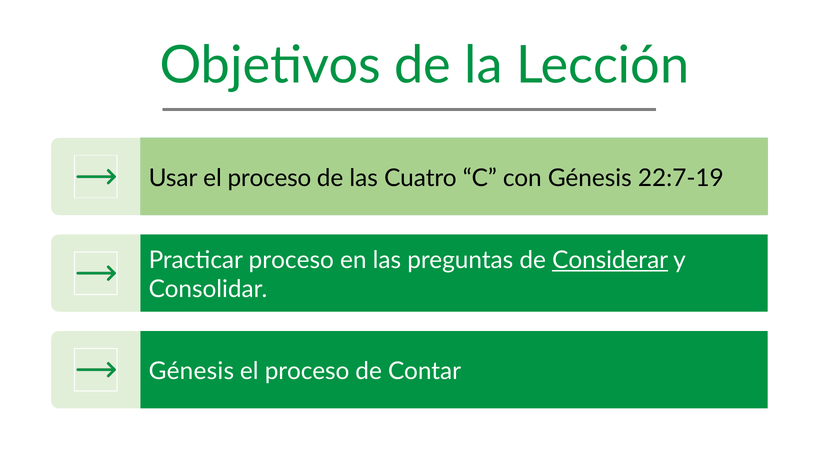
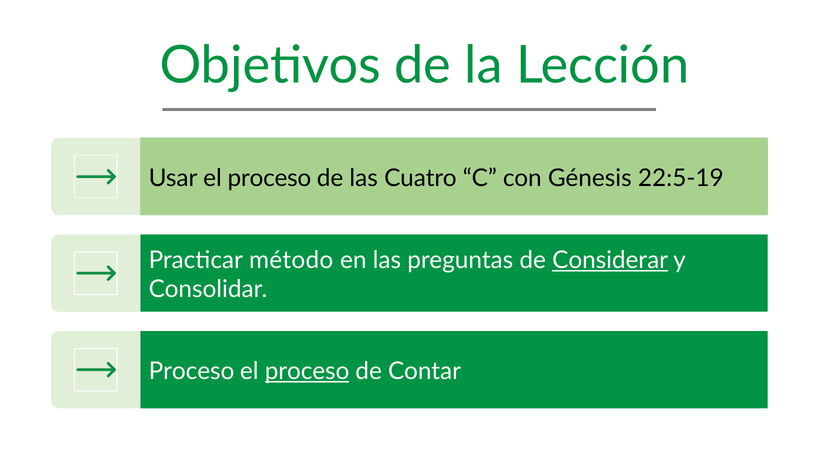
22:7-19: 22:7-19 -> 22:5-19 (681, 178)
Practicar proceso: proceso -> método (291, 260)
Génesis: Génesis -> Proceso (192, 372)
proceso underline: none -> present (307, 372)
